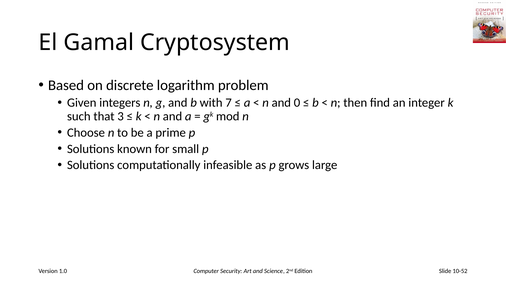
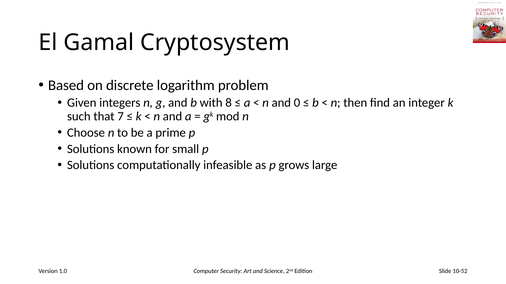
7: 7 -> 8 (229, 103)
3: 3 -> 7 (121, 117)
